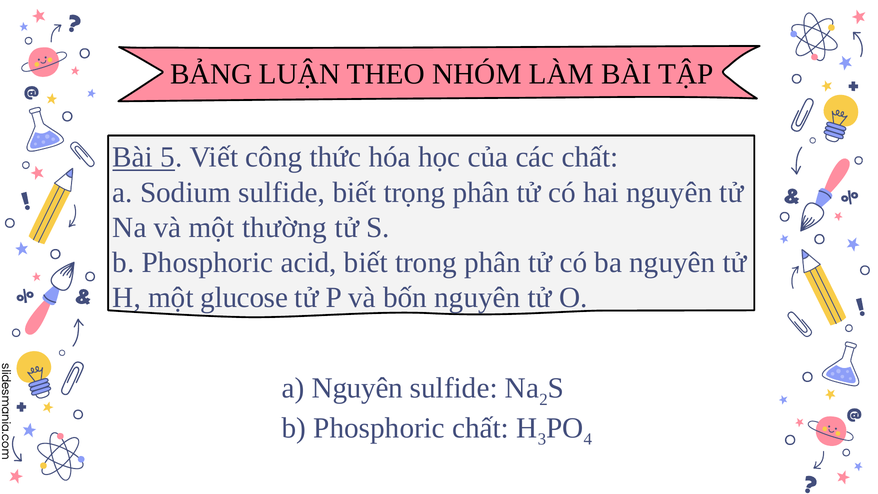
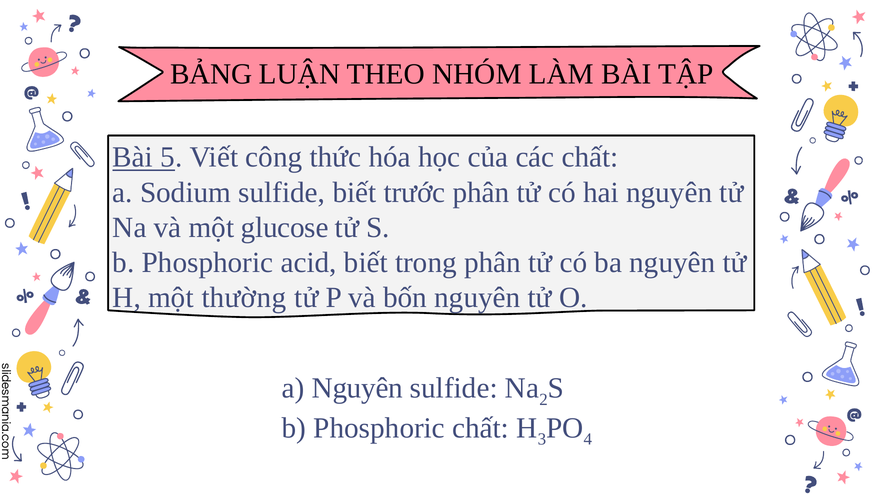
trọng: trọng -> trước (415, 192)
thường: thường -> glucose (285, 227)
glucose: glucose -> thường (244, 298)
